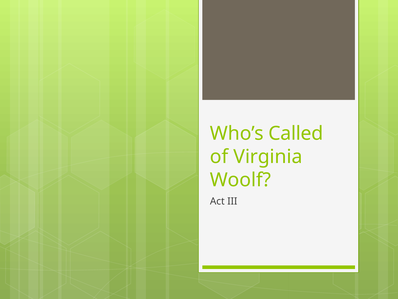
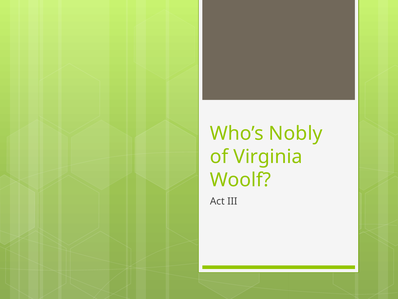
Called: Called -> Nobly (296, 133)
